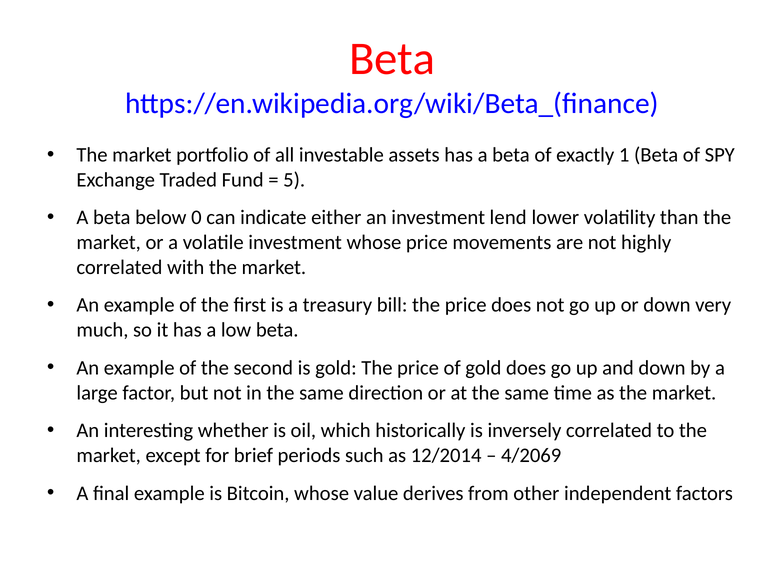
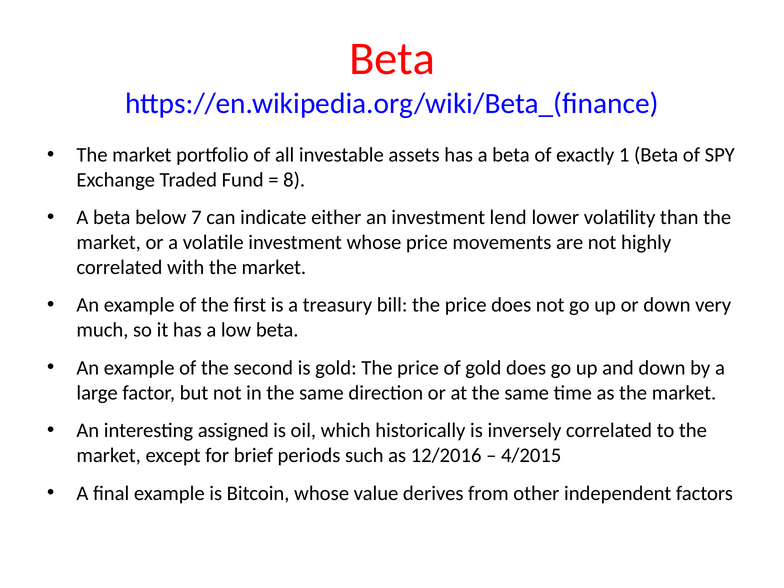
5: 5 -> 8 (294, 180)
0: 0 -> 7 (196, 218)
whether: whether -> assigned (233, 431)
12/2014: 12/2014 -> 12/2016 (446, 455)
4/2069: 4/2069 -> 4/2015 (531, 455)
